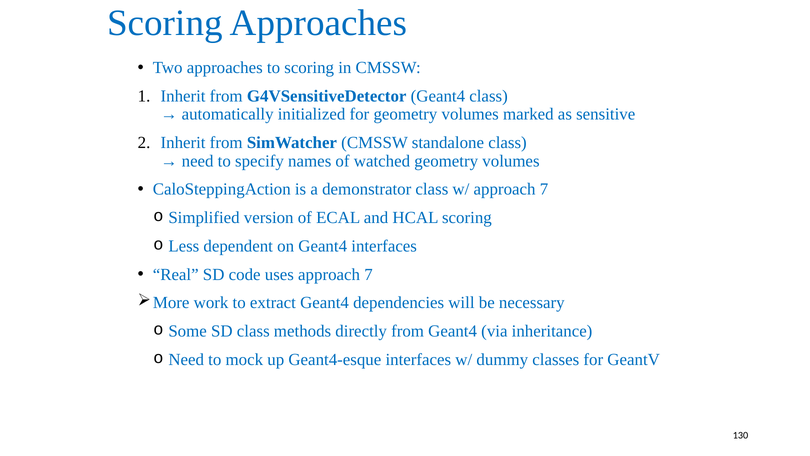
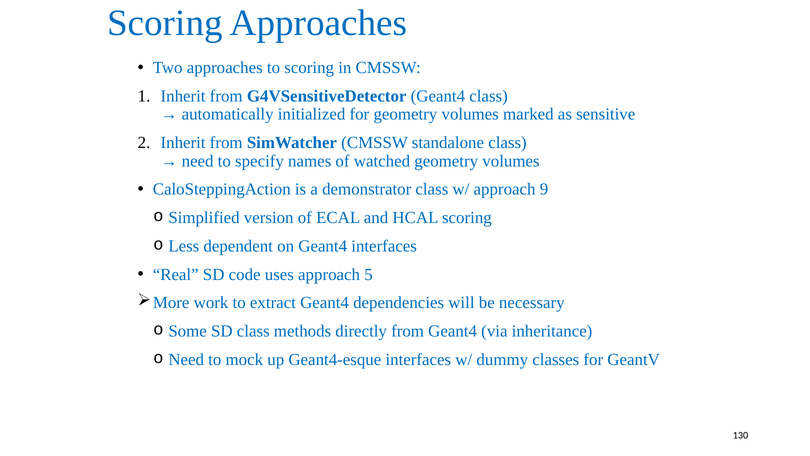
w/ approach 7: 7 -> 9 (544, 189)
uses approach 7: 7 -> 5 (369, 274)
